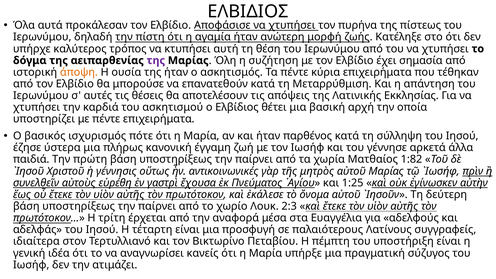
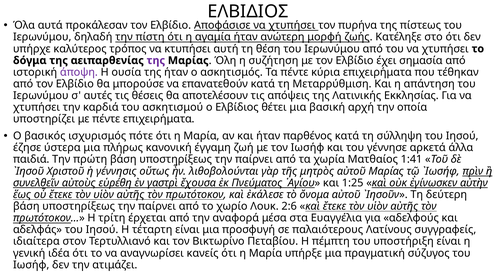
άποψη colour: orange -> purple (79, 72)
1:82: 1:82 -> 1:41 (411, 159)
αντικοινωνικές: αντικοινωνικές -> λιθοβολούνται (224, 171)
2:3: 2:3 -> 2:6 (289, 206)
